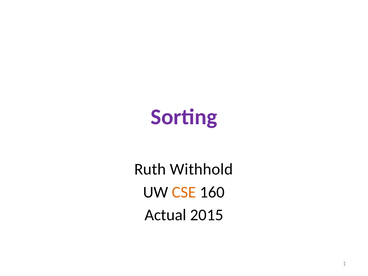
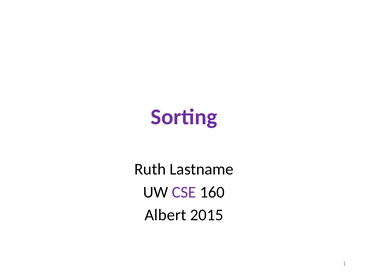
Withhold: Withhold -> Lastname (202, 169)
CSE colour: orange -> purple (184, 192)
Actual: Actual -> Albert (165, 215)
